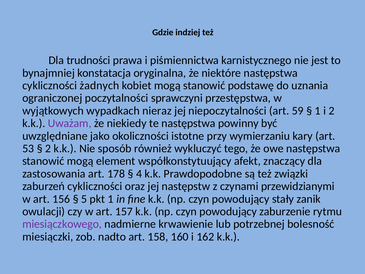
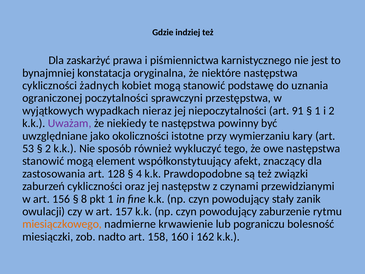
trudności: trudności -> zaskarżyć (88, 60)
59: 59 -> 91 (298, 111)
178: 178 -> 128 (116, 174)
5: 5 -> 8 (84, 199)
miesiączkowego colour: purple -> orange (62, 224)
potrzebnej: potrzebnej -> pograniczu (259, 224)
